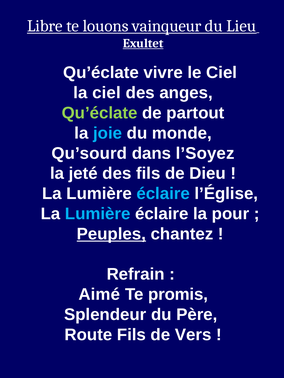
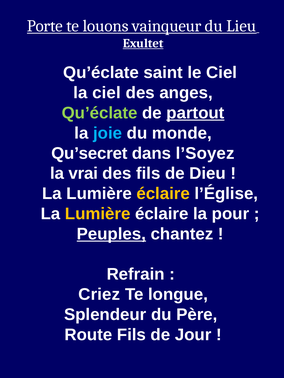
Libre: Libre -> Porte (45, 26)
vivre: vivre -> saint (163, 73)
partout underline: none -> present (195, 113)
Qu’sourd: Qu’sourd -> Qu’secret (89, 154)
jeté: jeté -> vrai (83, 174)
éclaire colour: light blue -> yellow (163, 194)
Lumière colour: light blue -> yellow (98, 214)
Aimé: Aimé -> Criez (99, 295)
promis: promis -> longue (178, 295)
Vers: Vers -> Jour (193, 335)
